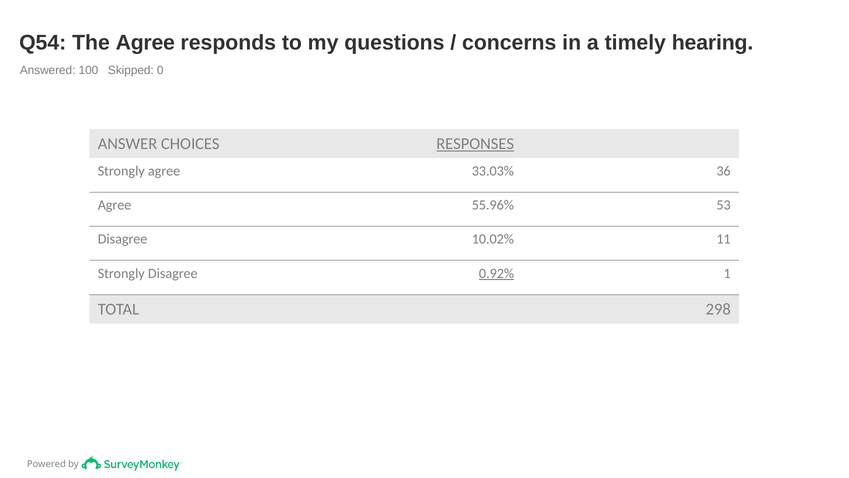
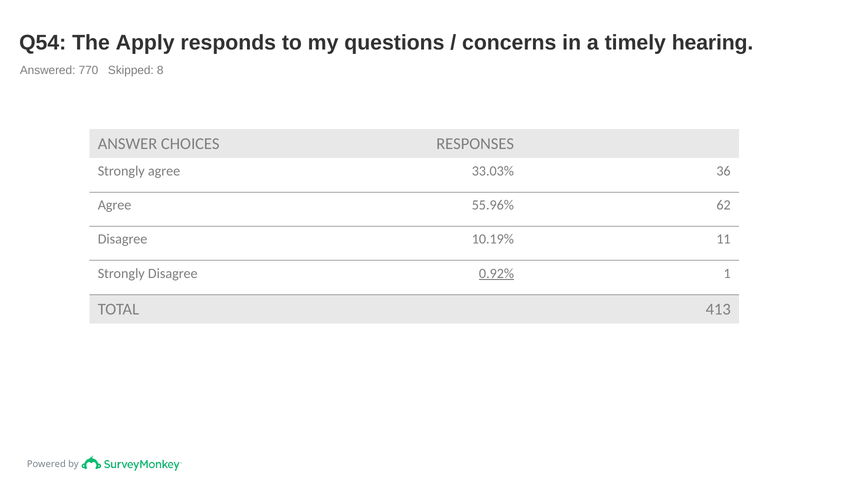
The Agree: Agree -> Apply (145, 43)
100: 100 -> 770 (88, 70)
0: 0 -> 8 (160, 70)
RESPONSES underline: present -> none (475, 144)
53: 53 -> 62 (724, 205)
10.02%: 10.02% -> 10.19% (493, 239)
298: 298 -> 413 (718, 309)
